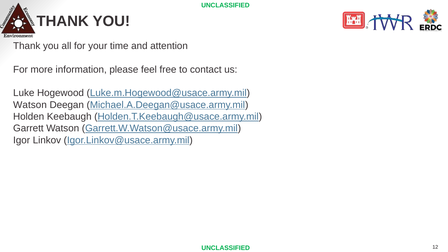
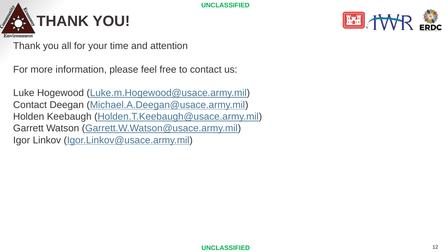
Watson: Watson -> Contact (30, 105)
